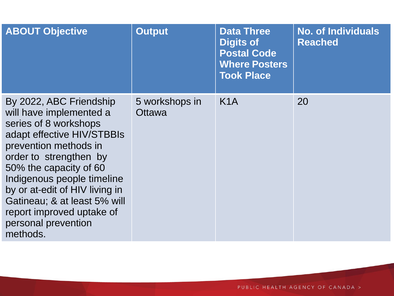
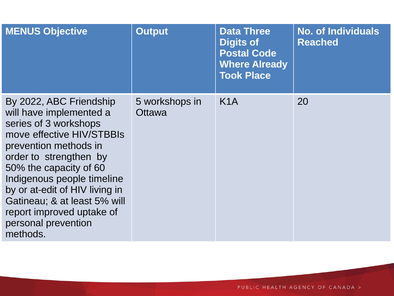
ABOUT: ABOUT -> MENUS (23, 31)
Posters: Posters -> Already (270, 64)
8: 8 -> 3 (48, 123)
adapt: adapt -> move (18, 135)
